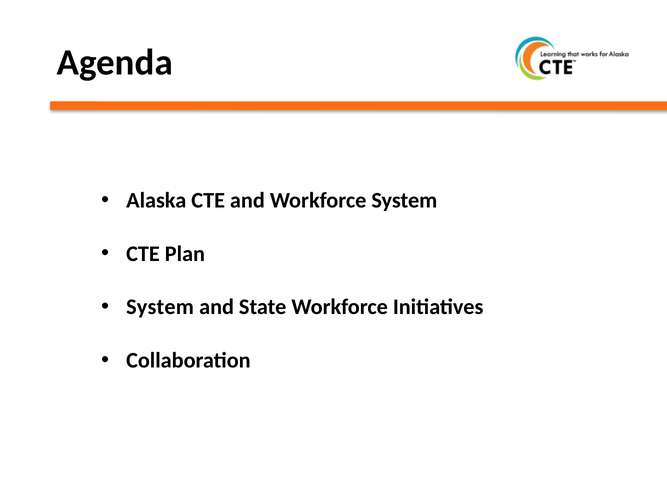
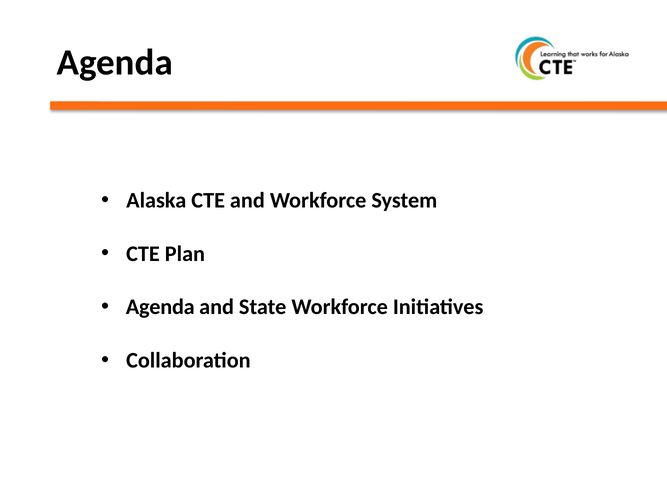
System: System -> Agenda (160, 307)
